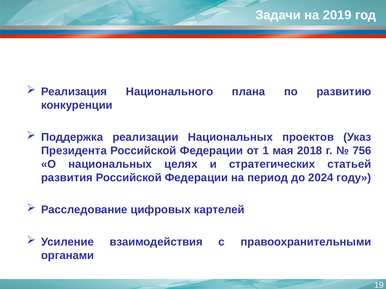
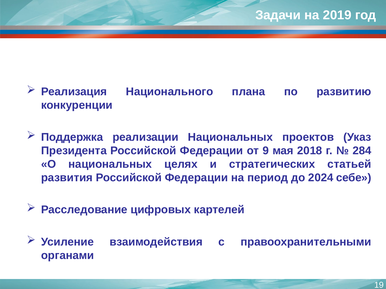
1: 1 -> 9 (266, 151)
756: 756 -> 284 (362, 151)
году: году -> себе (354, 178)
